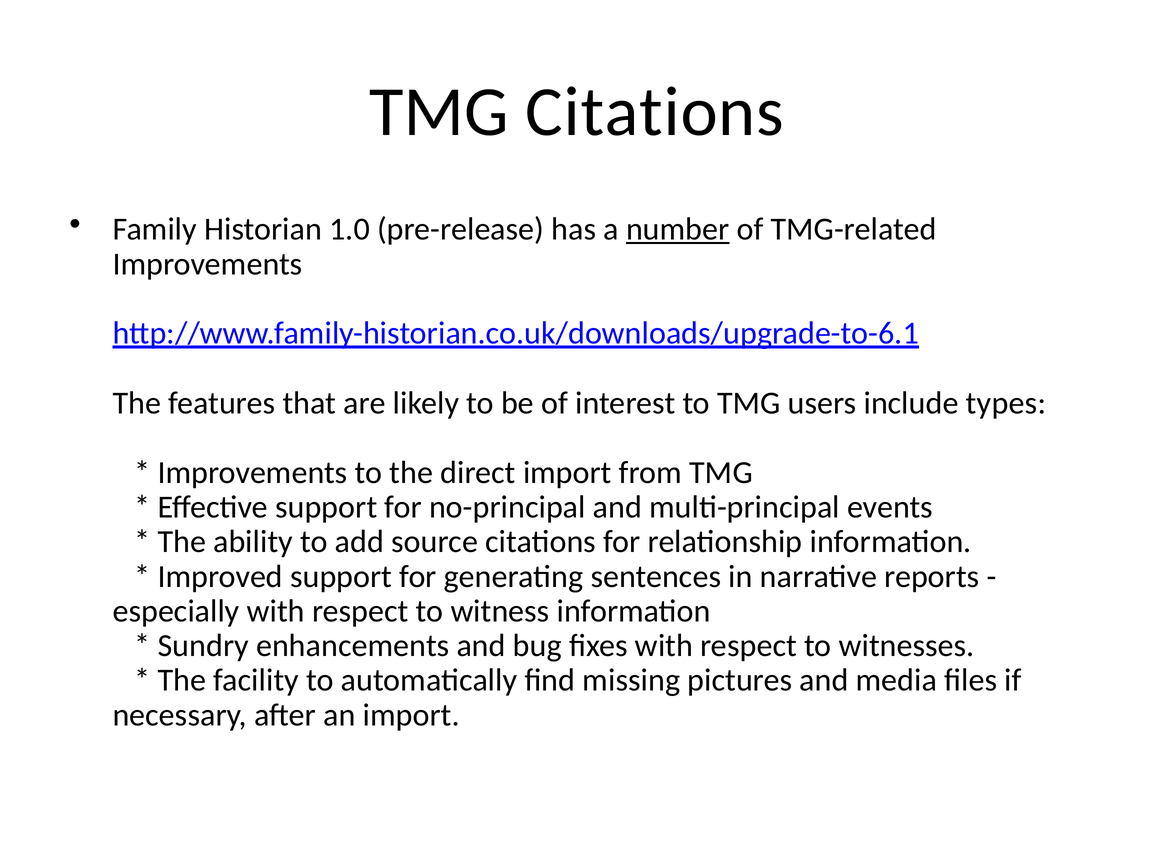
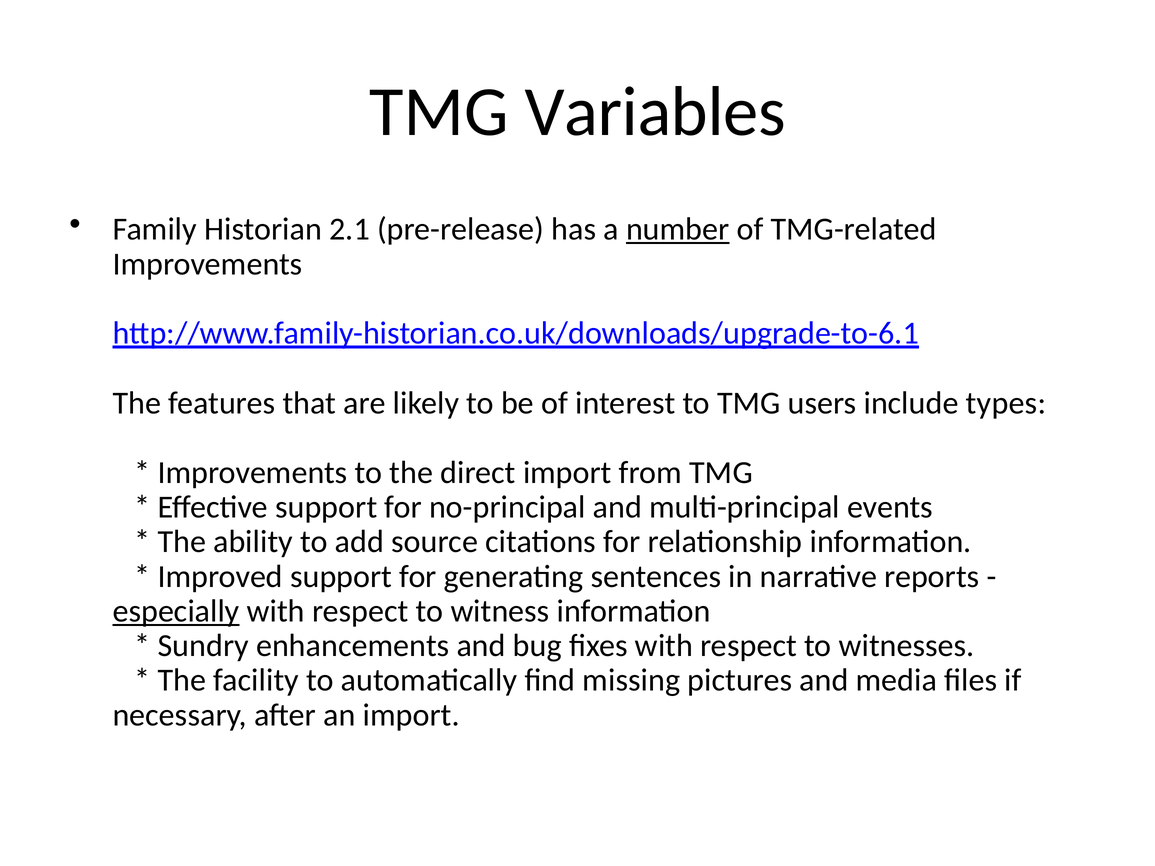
TMG Citations: Citations -> Variables (655, 112)
1.0: 1.0 -> 2.1 (349, 229)
especially underline: none -> present (176, 611)
